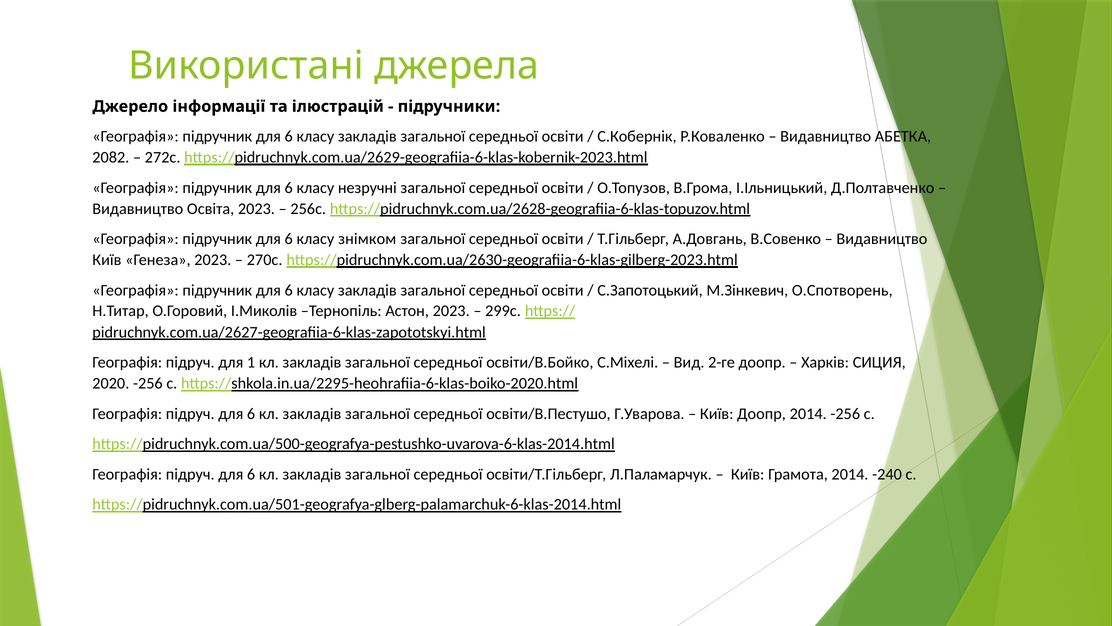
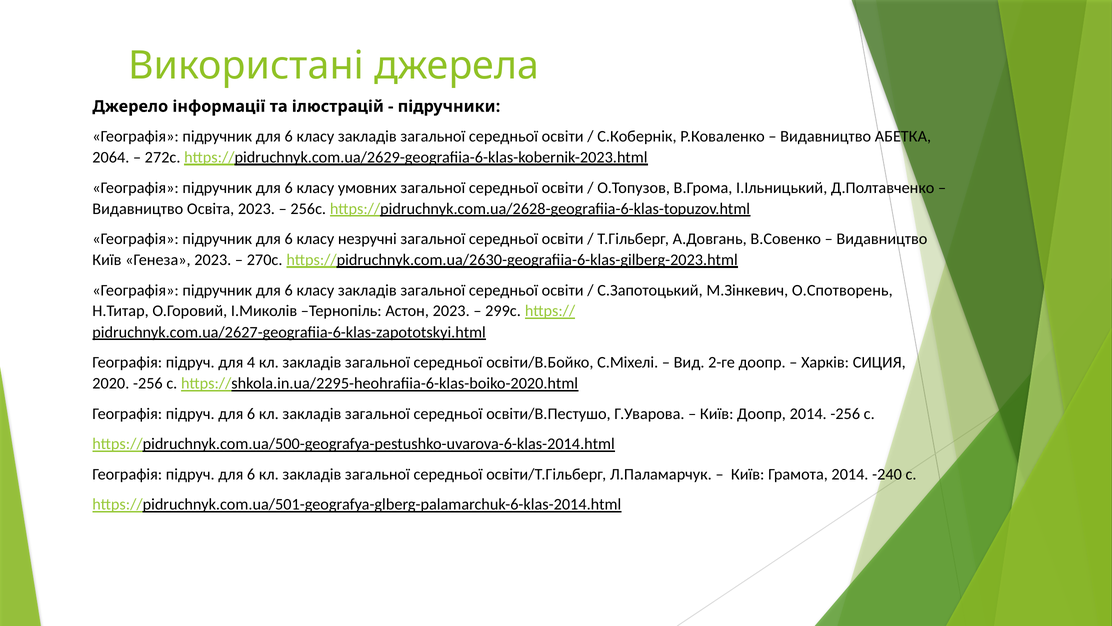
2082: 2082 -> 2064 (111, 157)
незручні: незручні -> умовних (367, 188)
знімком: знімком -> незручні (367, 239)
1: 1 -> 4 (251, 362)
